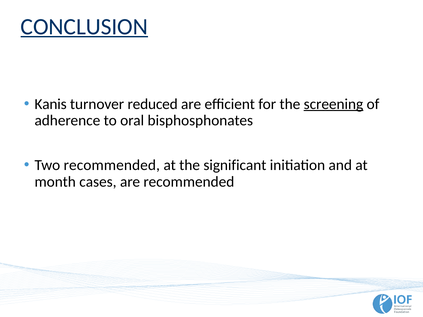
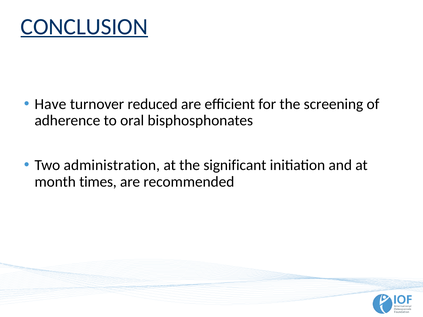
Kanis: Kanis -> Have (50, 104)
screening underline: present -> none (333, 104)
Two recommended: recommended -> administration (112, 165)
cases: cases -> times (98, 182)
